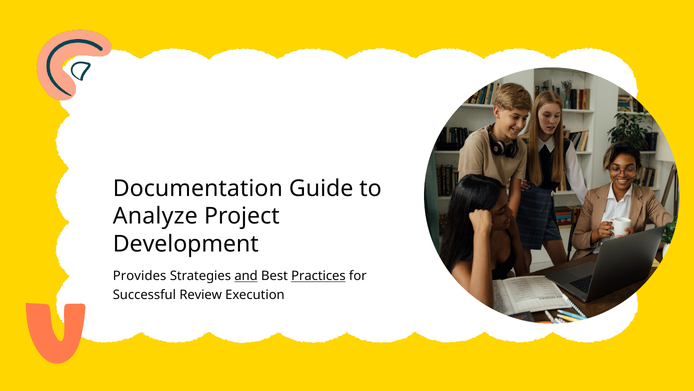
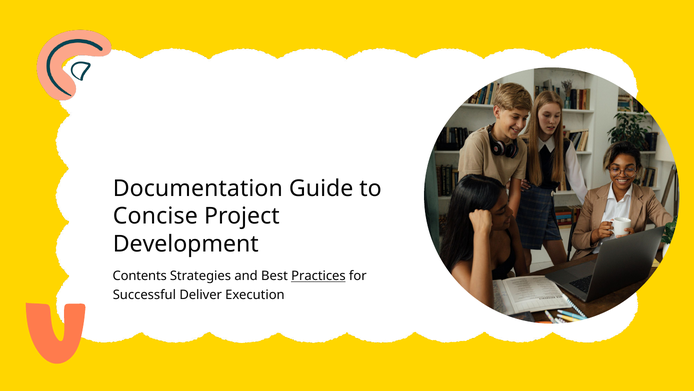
Analyze: Analyze -> Concise (155, 216)
Provides: Provides -> Contents (140, 276)
and underline: present -> none (246, 276)
Review: Review -> Deliver (201, 294)
